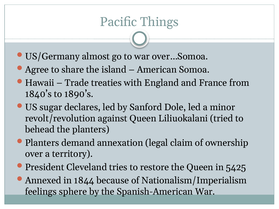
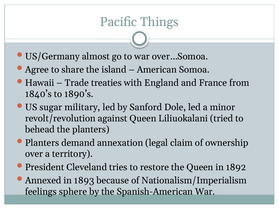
declares: declares -> military (82, 107)
5425: 5425 -> 1892 (236, 167)
1844: 1844 -> 1893 (84, 181)
